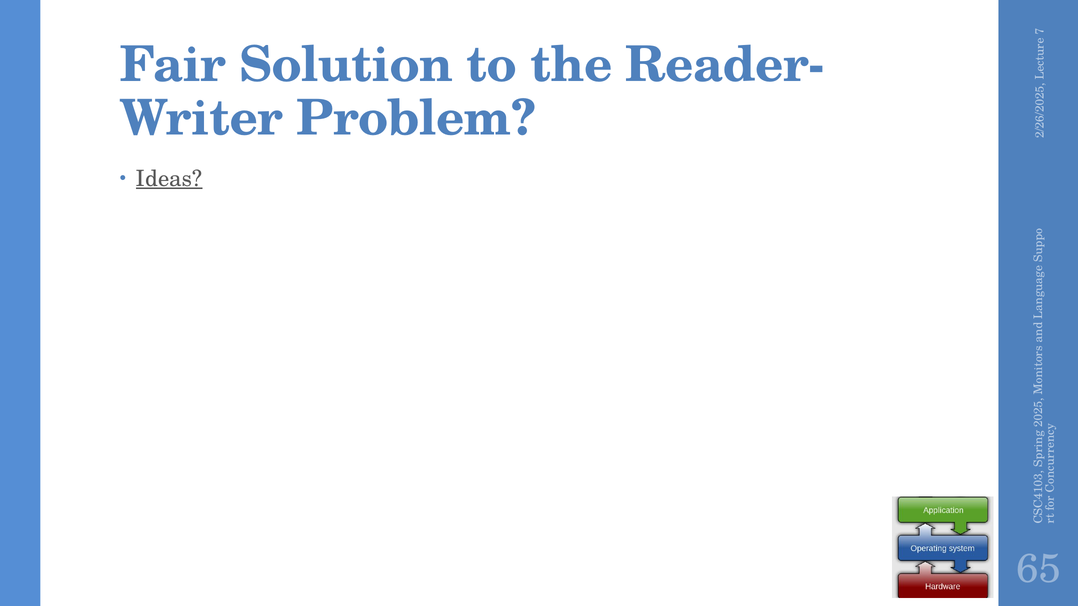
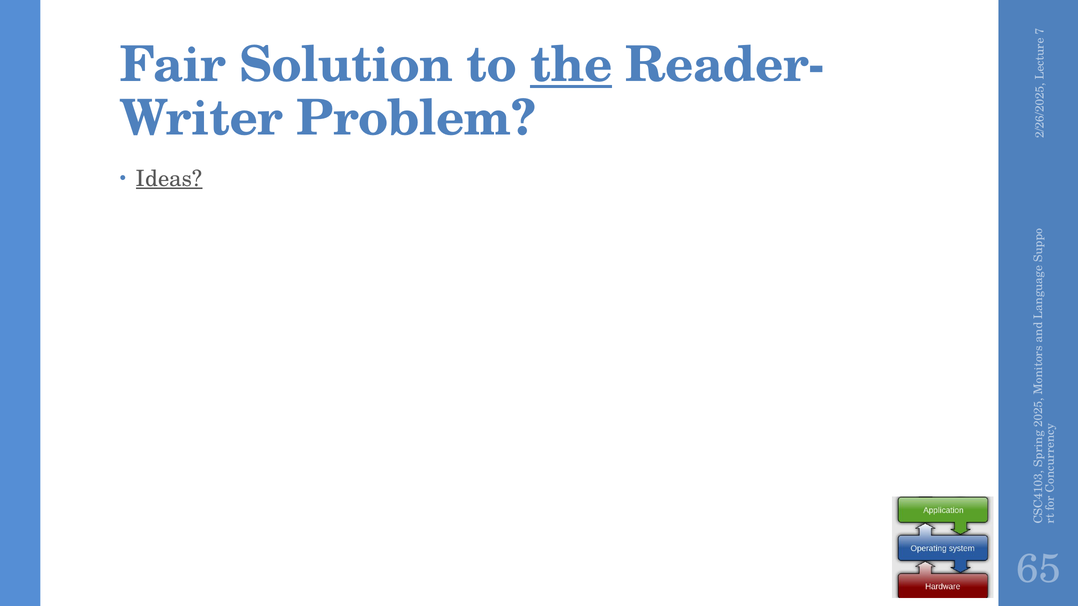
the underline: none -> present (571, 65)
